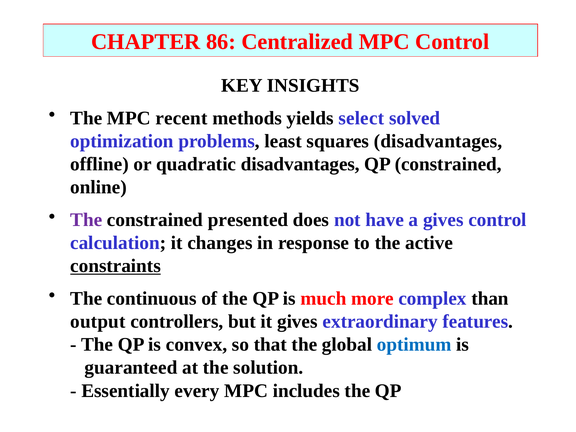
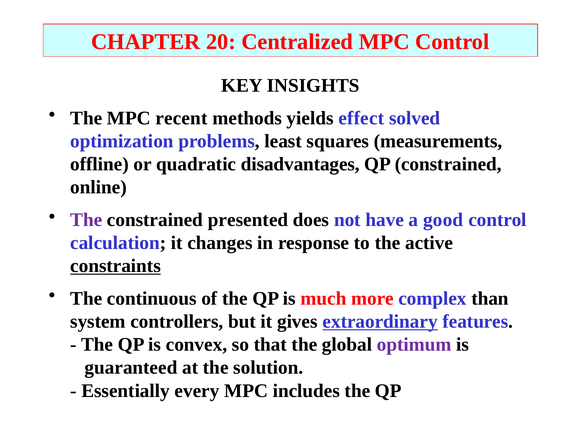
86: 86 -> 20 (221, 42)
select: select -> effect (361, 118)
squares disadvantages: disadvantages -> measurements (438, 141)
a gives: gives -> good (443, 220)
output: output -> system (98, 322)
extraordinary underline: none -> present (380, 322)
optimum colour: blue -> purple (414, 345)
